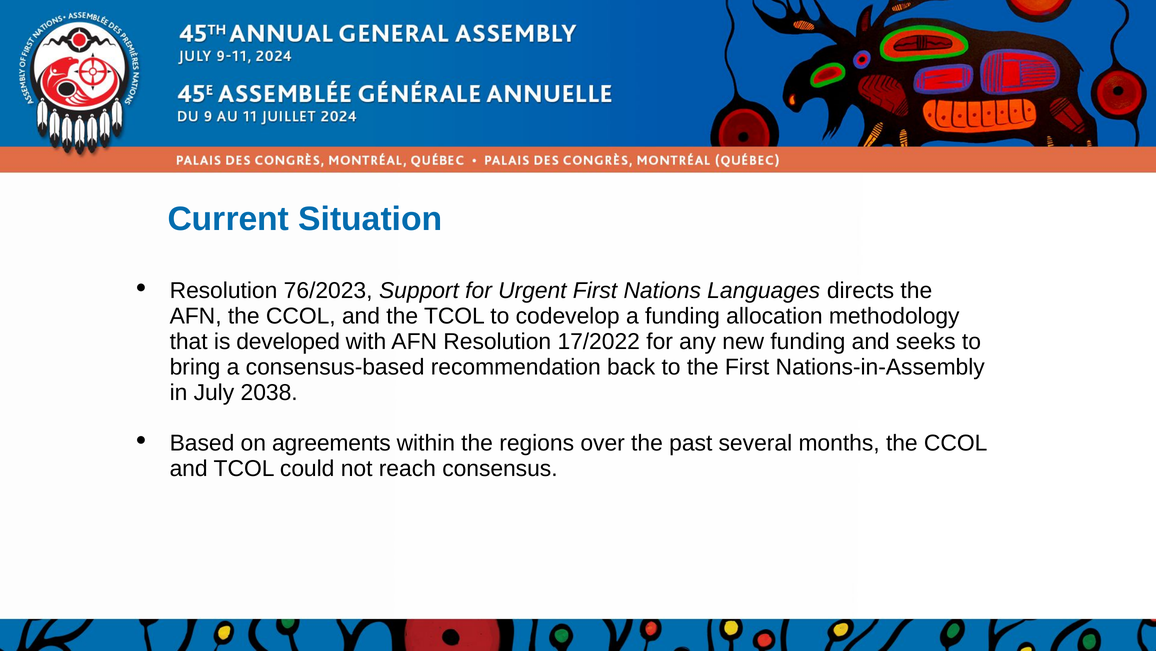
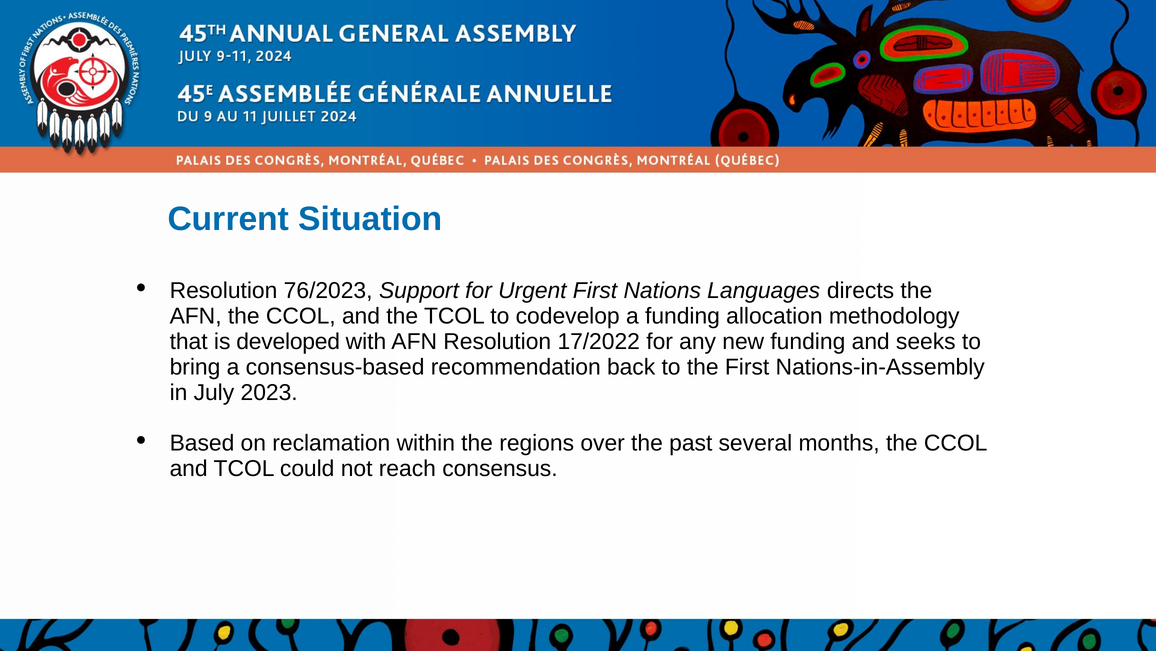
2038: 2038 -> 2023 (269, 392)
agreements: agreements -> reclamation (331, 443)
